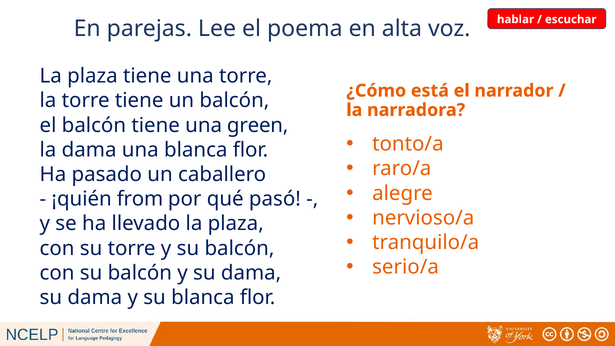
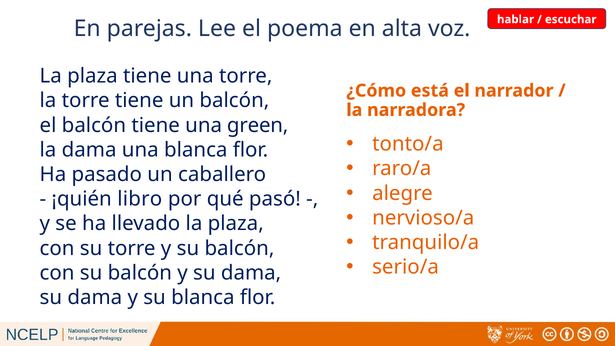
from: from -> libro (140, 199)
